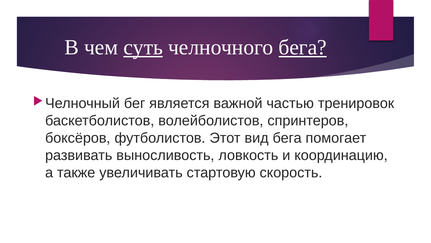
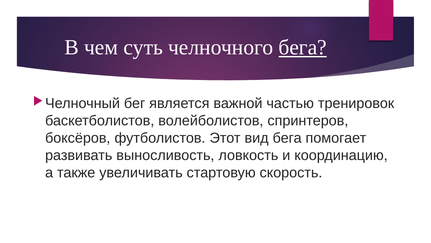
суть underline: present -> none (143, 47)
